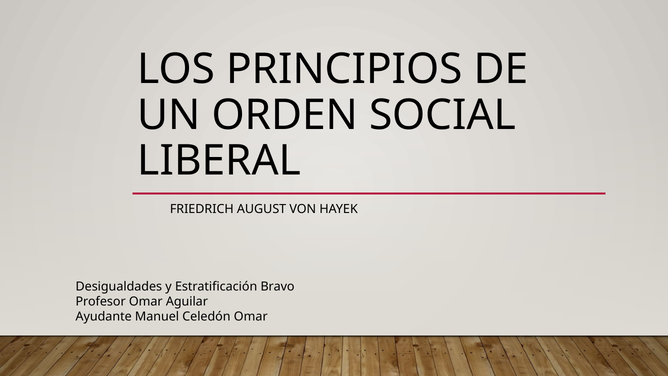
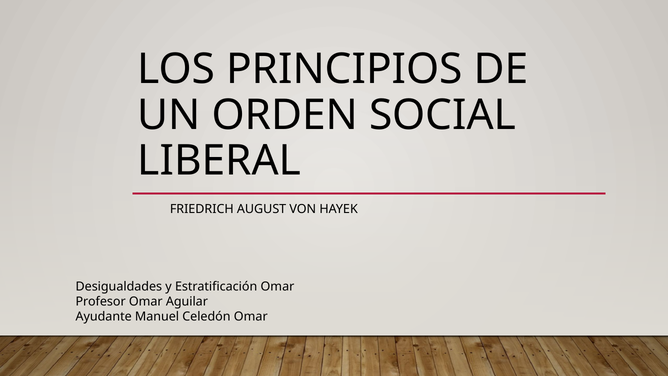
Estratificación Bravo: Bravo -> Omar (277, 286)
